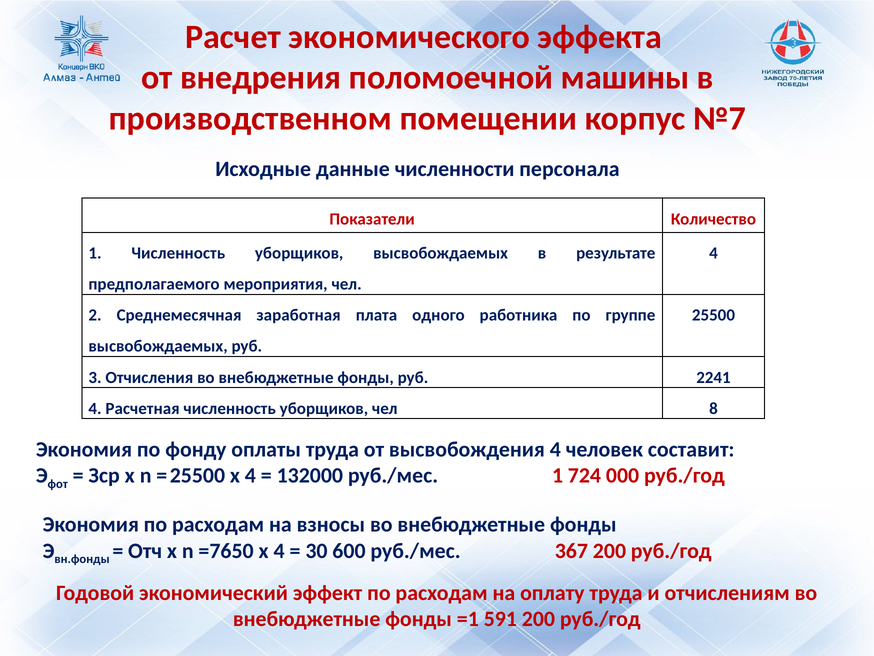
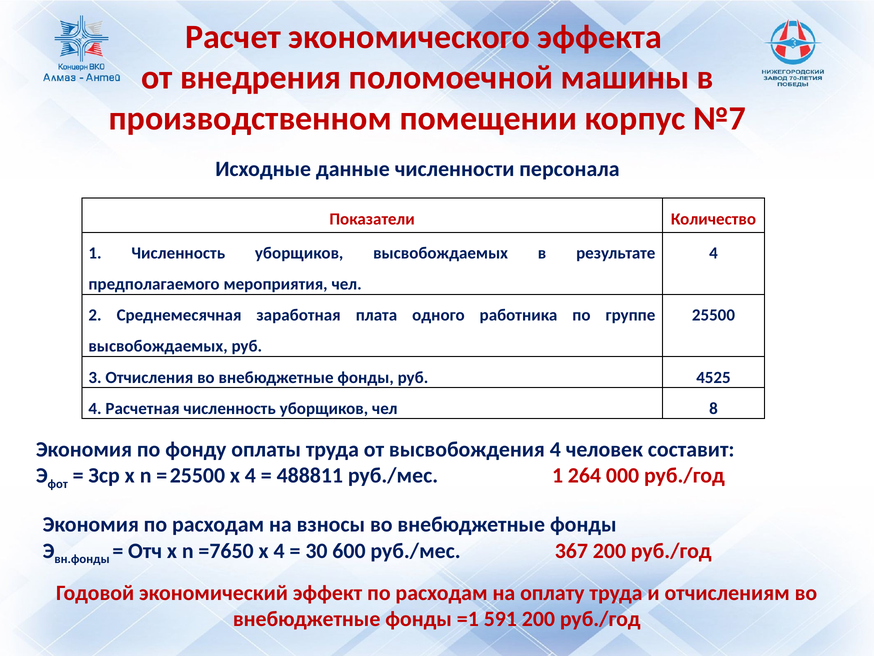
2241: 2241 -> 4525 (713, 377)
132000: 132000 -> 488811 (310, 475)
724: 724 -> 264 (584, 475)
